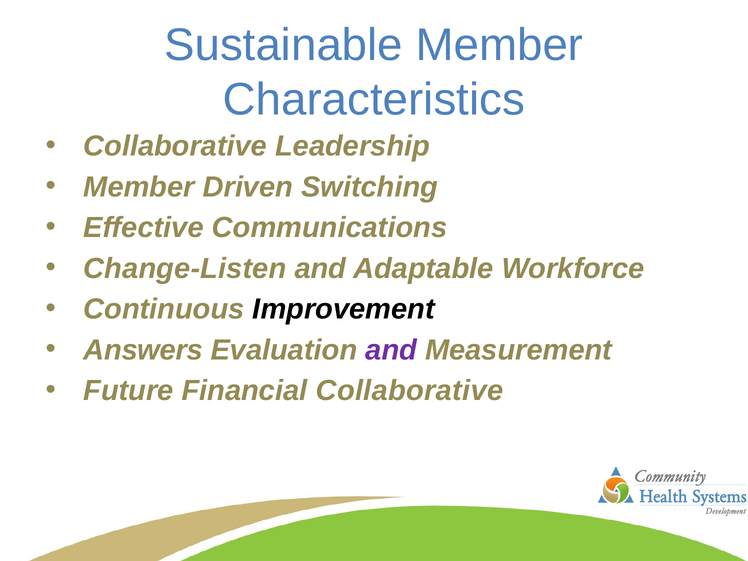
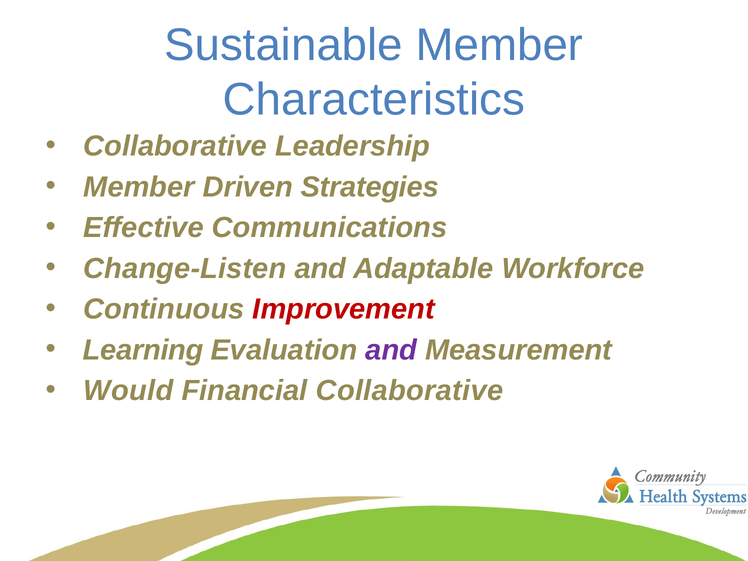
Switching: Switching -> Strategies (370, 187)
Improvement colour: black -> red (344, 309)
Answers: Answers -> Learning (143, 350)
Future: Future -> Would (128, 391)
